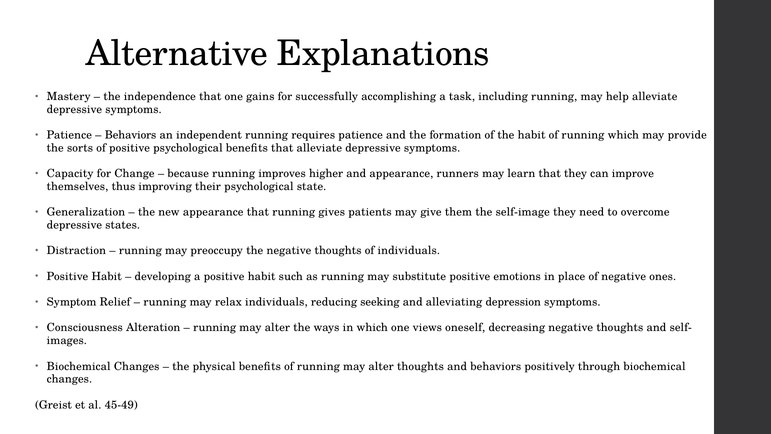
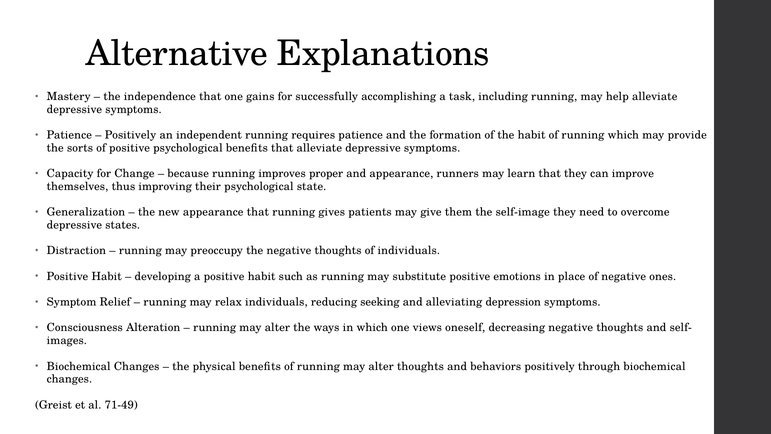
Behaviors: Behaviors -> Positively (130, 135)
higher: higher -> proper (326, 173)
45-49: 45-49 -> 71-49 (121, 405)
